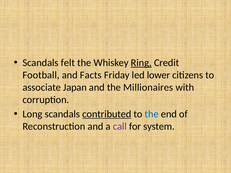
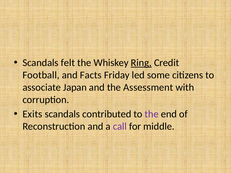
lower: lower -> some (158, 75)
Millionaires: Millionaires -> Assessment (148, 87)
Long: Long -> Exits (32, 114)
contributed underline: present -> none (107, 114)
the colour: blue -> purple (152, 114)
system: system -> middle (159, 127)
